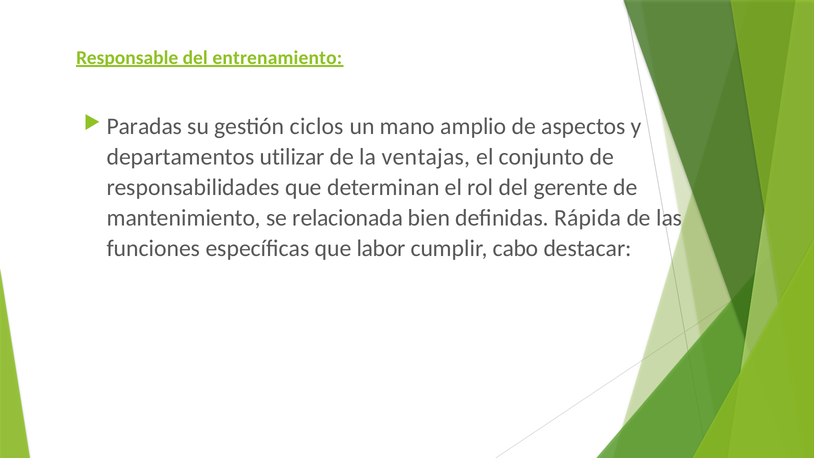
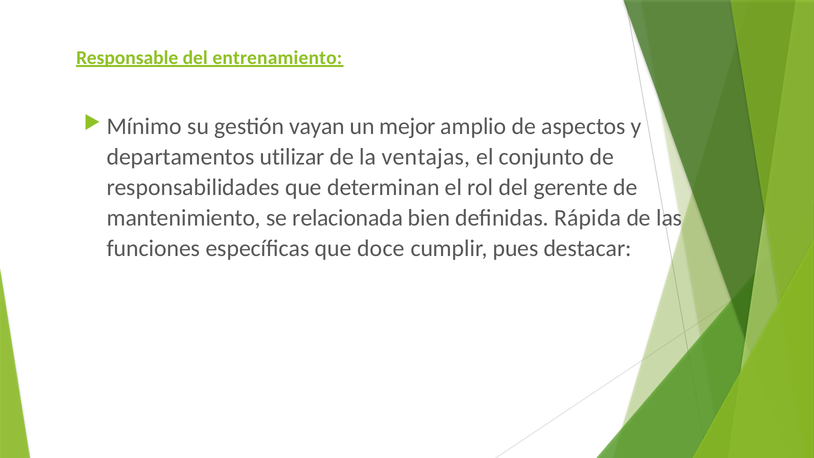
Paradas: Paradas -> Mínimo (144, 126)
ciclos: ciclos -> vayan (317, 126)
mano: mano -> mejor (407, 126)
labor: labor -> doce (381, 248)
cabo: cabo -> pues (516, 248)
